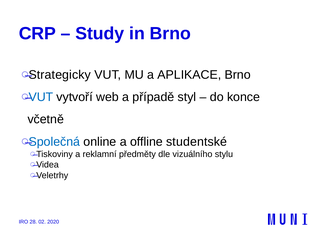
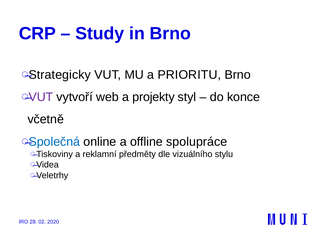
APLIKACE: APLIKACE -> PRIORITU (189, 75)
VUT colour: blue -> purple (41, 97)
případě: případě -> projekty (153, 97)
studentské: studentské -> spolupráce (197, 141)
